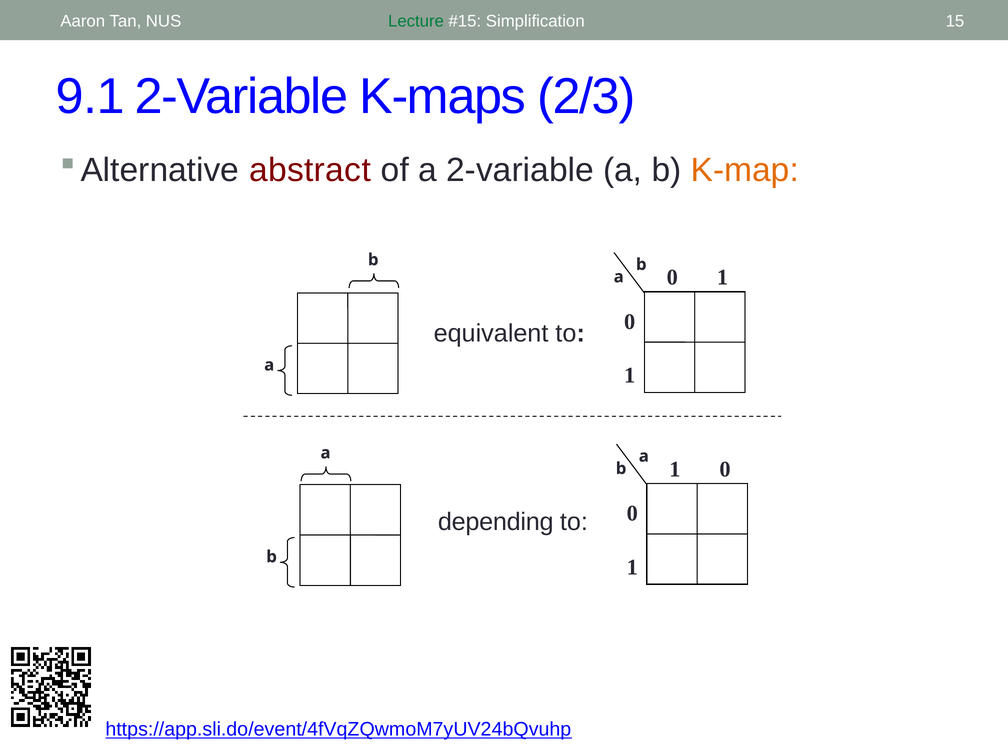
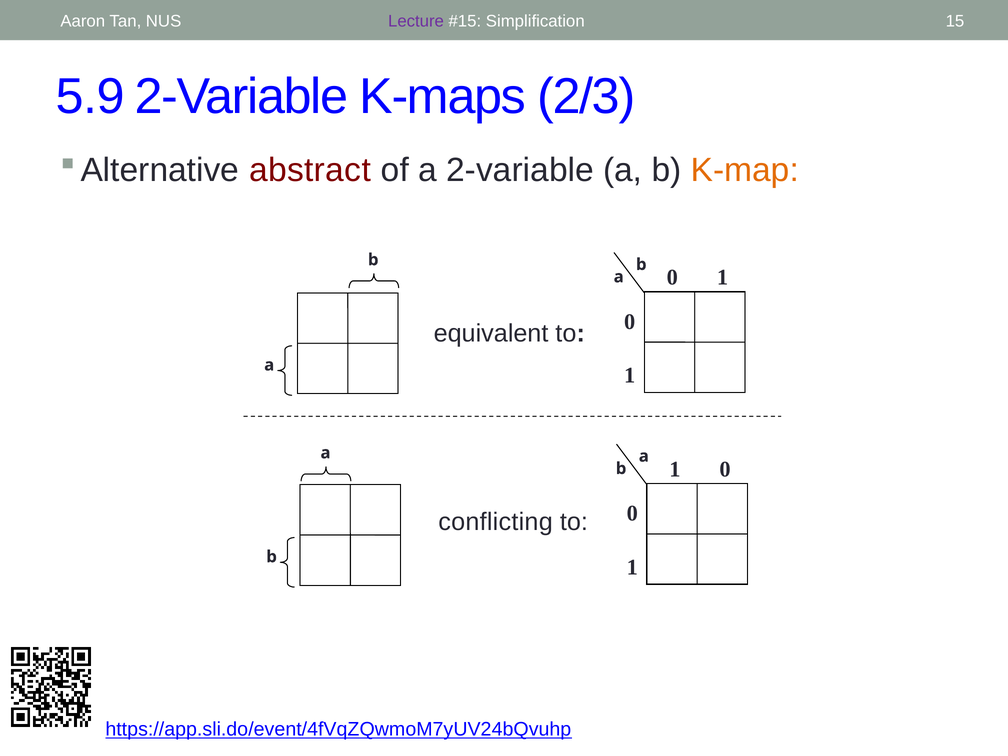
Lecture colour: green -> purple (416, 21)
9.1: 9.1 -> 5.9 (90, 97)
depending: depending -> conflicting (496, 522)
